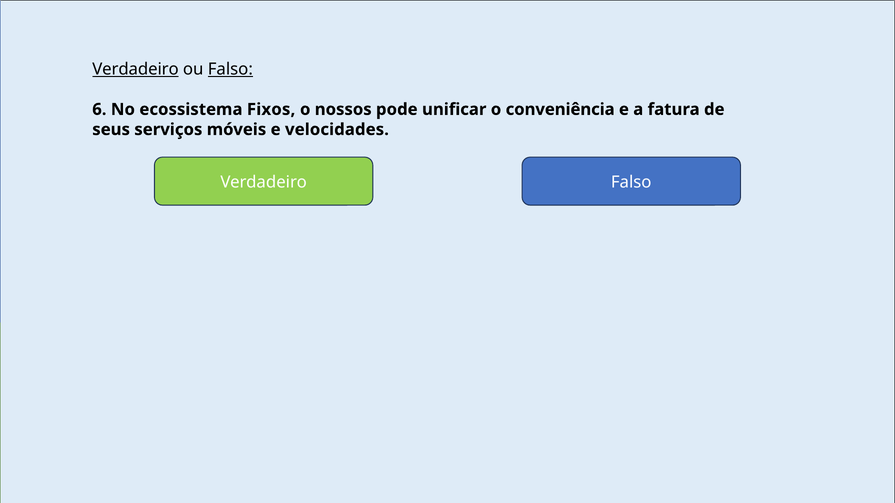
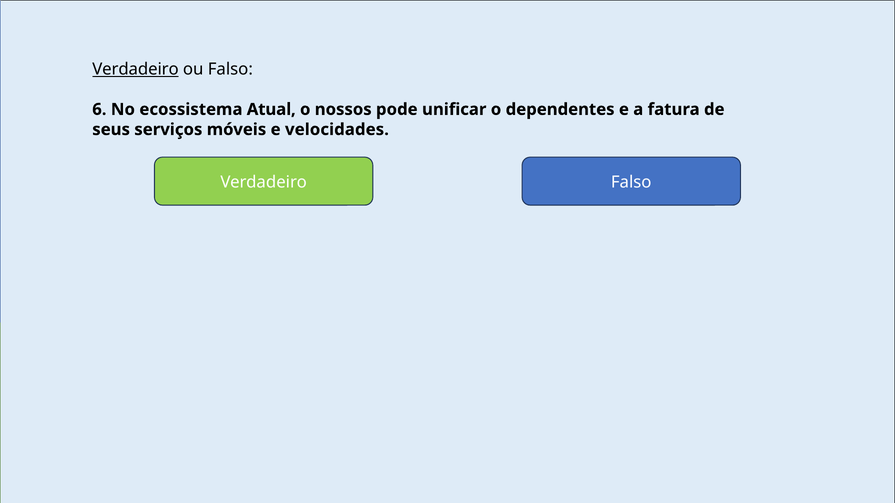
Falso underline: present -> none (230, 69)
Fixos: Fixos -> Atual (271, 109)
conveniência: conveniência -> dependentes (560, 109)
